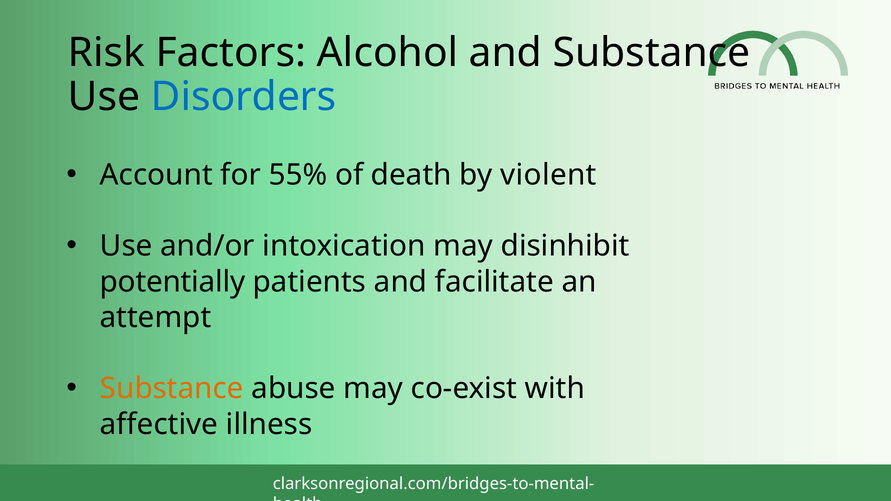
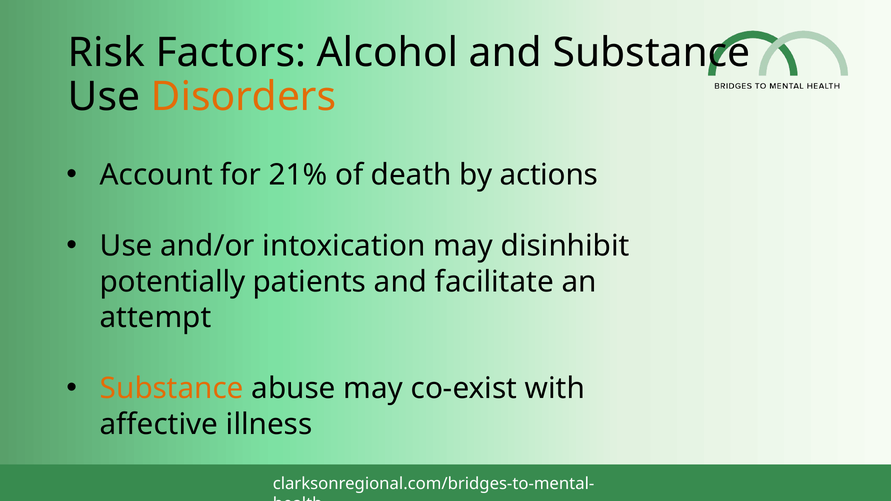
Disorders colour: blue -> orange (244, 97)
55%: 55% -> 21% (298, 175)
violent: violent -> actions (549, 175)
